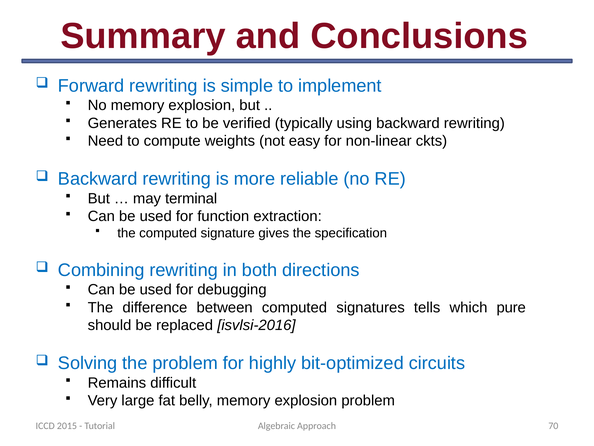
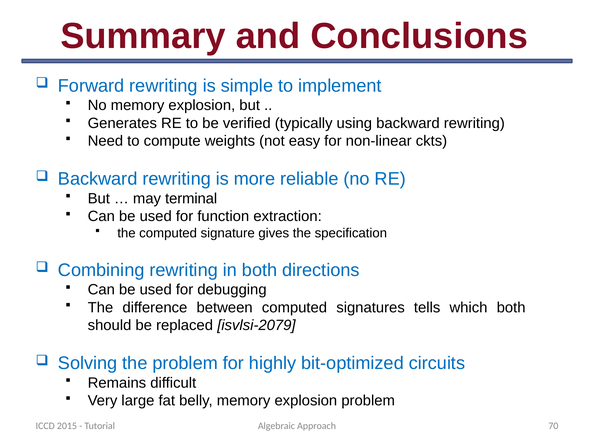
which pure: pure -> both (511, 307)
isvlsi-2016: isvlsi-2016 -> isvlsi-2079 (256, 325)
